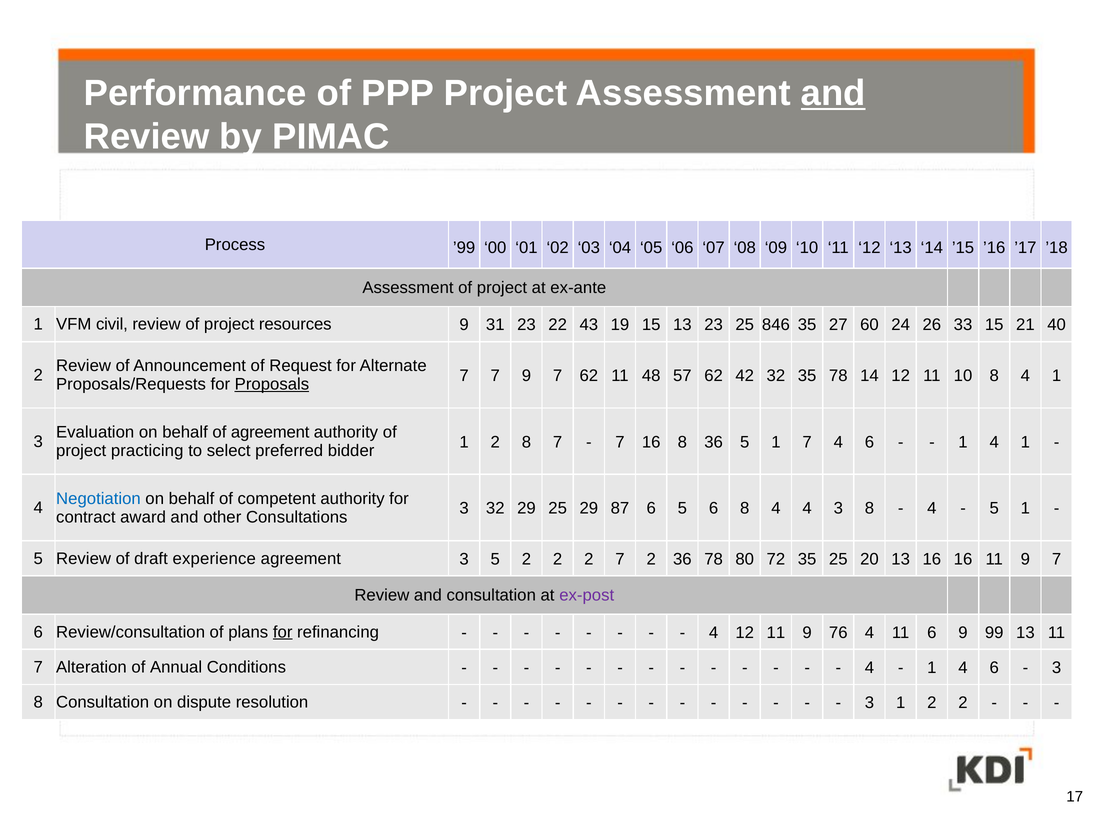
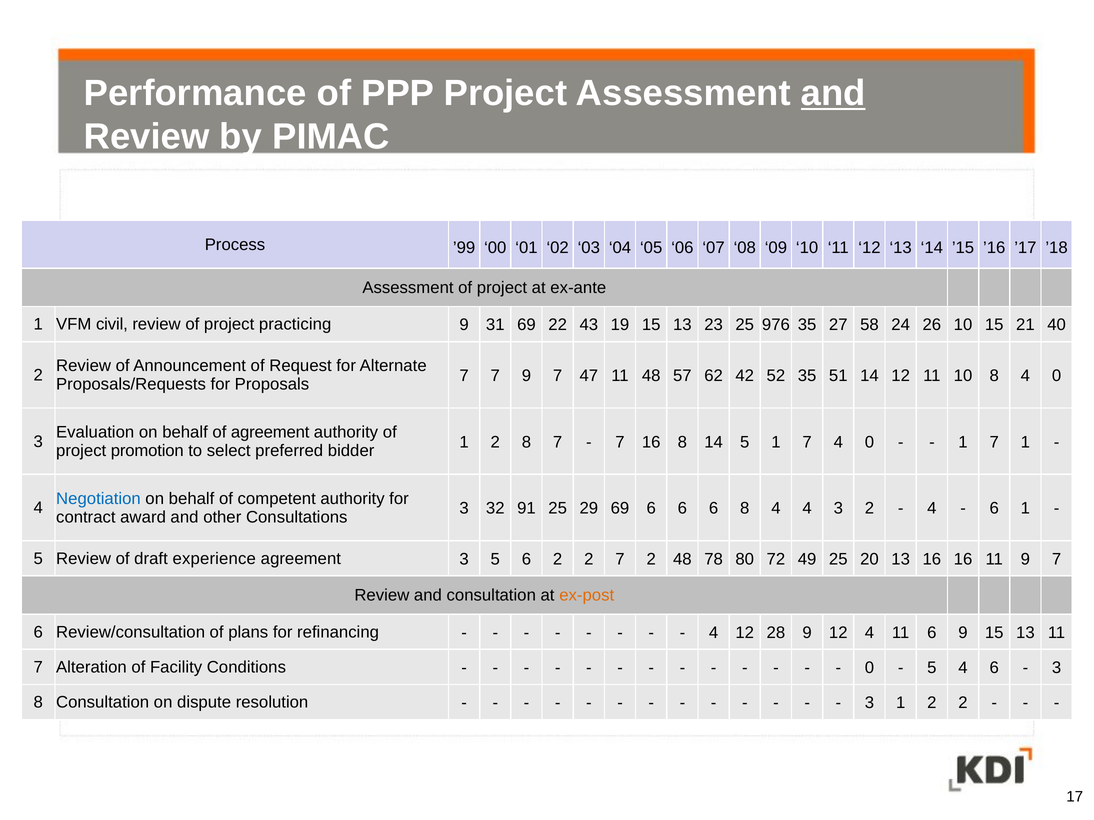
resources: resources -> practicing (295, 325)
31 23: 23 -> 69 (526, 325)
846: 846 -> 976 (776, 325)
60: 60 -> 58 (869, 325)
26 33: 33 -> 10 (963, 325)
7 62: 62 -> 47 (589, 376)
42 32: 32 -> 52 (776, 376)
35 78: 78 -> 51 (838, 376)
8 4 1: 1 -> 0 (1057, 376)
Proposals underline: present -> none (272, 385)
8 36: 36 -> 14 (714, 442)
7 4 6: 6 -> 0 (869, 442)
4: 4 -> 7 (994, 442)
practicing: practicing -> promotion (147, 451)
32 29: 29 -> 91 (526, 509)
29 87: 87 -> 69 (620, 509)
5: 5 -> 6 (682, 509)
4 3 8: 8 -> 2 (869, 509)
5: 5 -> 6 (994, 509)
5 2: 2 -> 6 (526, 559)
2 36: 36 -> 48 (682, 559)
72 35: 35 -> 49 (807, 559)
ex-post colour: purple -> orange (587, 596)
for underline: present -> none (283, 632)
4 12 11: 11 -> 28 (776, 633)
9 76: 76 -> 12 (838, 633)
9 99: 99 -> 15 (994, 633)
Annual: Annual -> Facility (176, 668)
4: 4 -> 0 (869, 668)
1: 1 -> 5 (932, 668)
